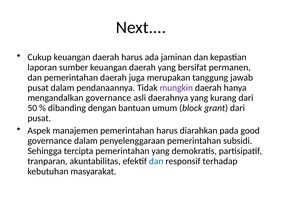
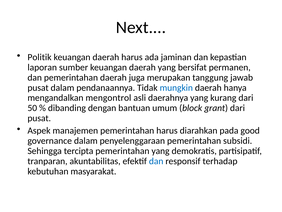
Cukup: Cukup -> Politik (39, 57)
mungkin colour: purple -> blue (176, 88)
mengandalkan governance: governance -> mengontrol (108, 98)
